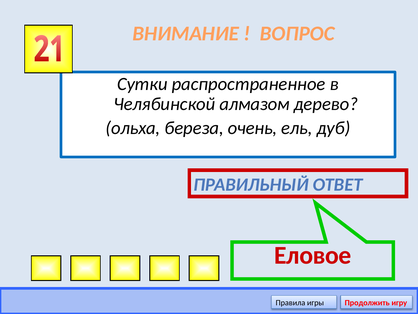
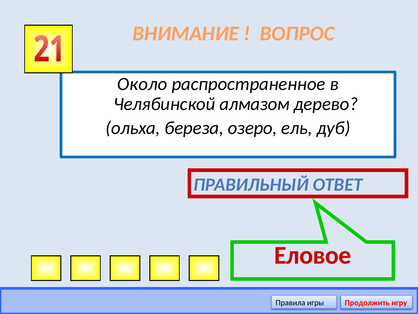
Сутки: Сутки -> Около (142, 84)
очень: очень -> озеро (253, 128)
